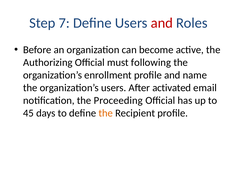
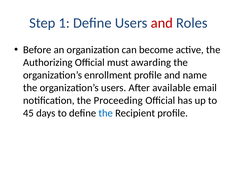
7: 7 -> 1 (64, 23)
following: following -> awarding (151, 62)
activated: activated -> available (172, 88)
the colour: orange -> blue (106, 113)
